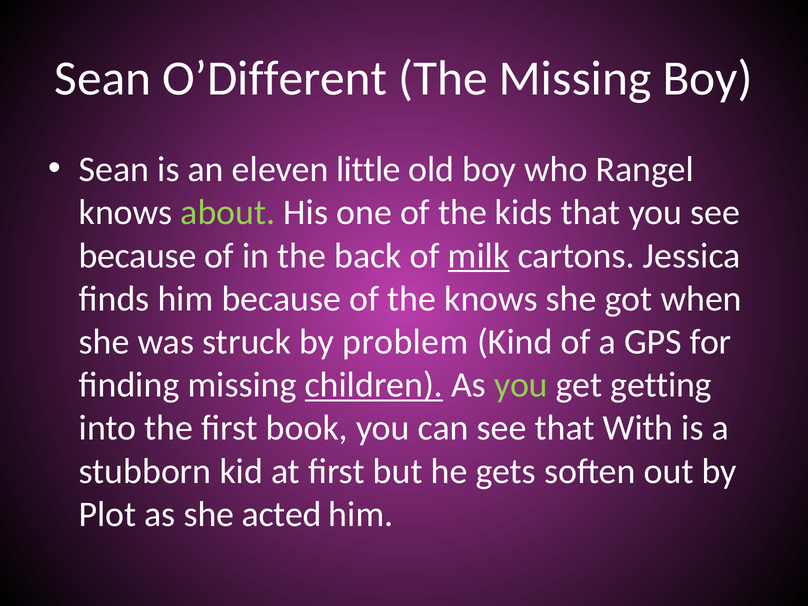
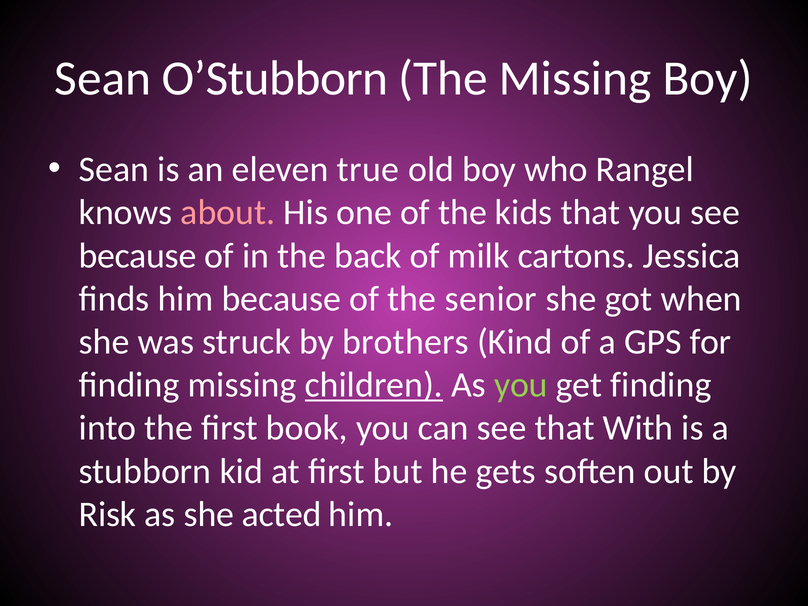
O’Different: O’Different -> O’Stubborn (275, 78)
little: little -> true (368, 170)
about colour: light green -> pink (228, 213)
milk underline: present -> none (479, 256)
the knows: knows -> senior (491, 299)
problem: problem -> brothers (405, 342)
get getting: getting -> finding (661, 385)
Plot: Plot -> Risk (108, 514)
